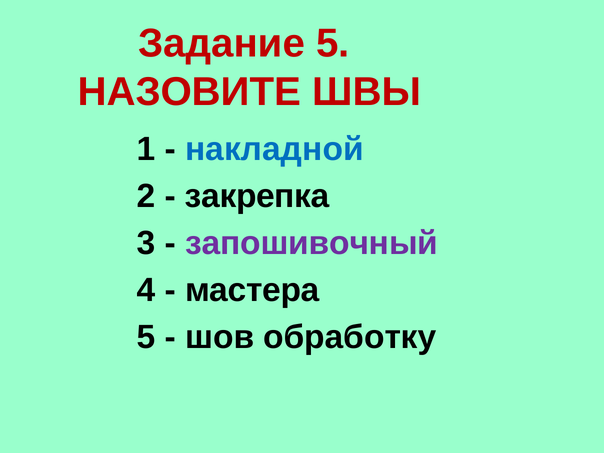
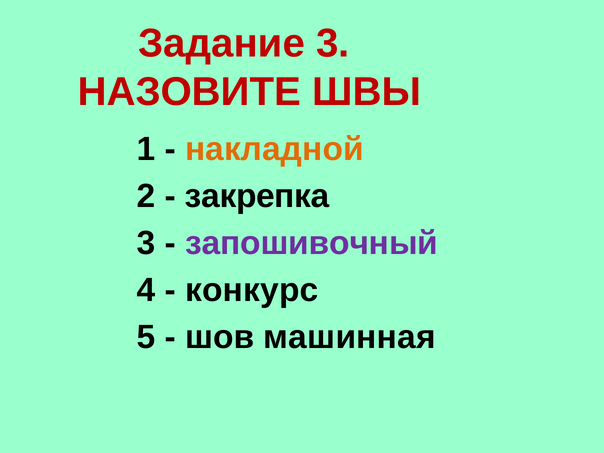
Задание 5: 5 -> 3 (333, 44)
накладной colour: blue -> orange (274, 149)
мастера: мастера -> конкурс (252, 290)
обработку: обработку -> машинная (350, 337)
